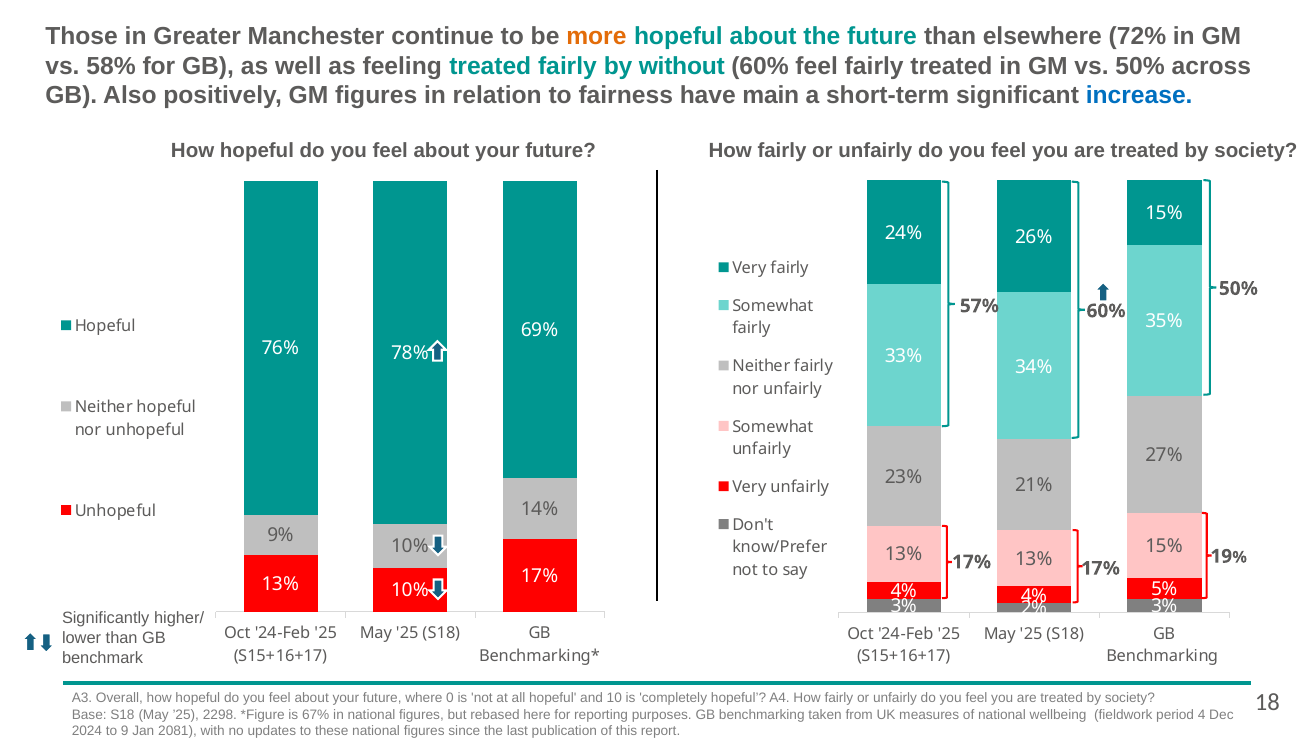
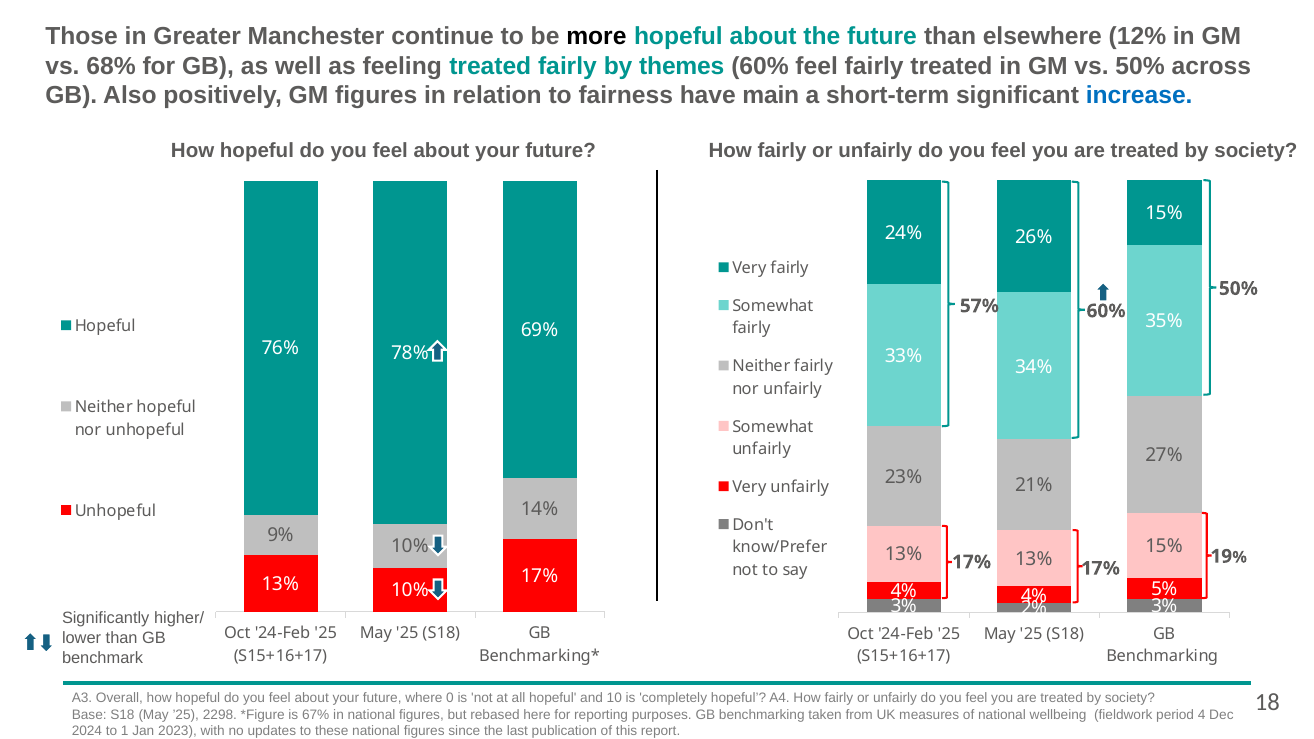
more colour: orange -> black (596, 36)
72%: 72% -> 12% (1137, 36)
58%: 58% -> 68% (111, 66)
without: without -> themes (682, 66)
9: 9 -> 1 (125, 731)
2081: 2081 -> 2023 (178, 731)
